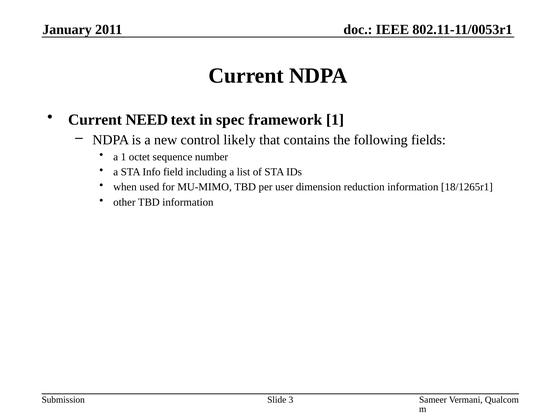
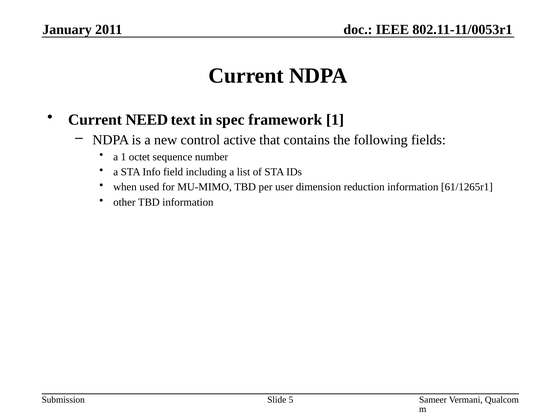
likely: likely -> active (240, 140)
18/1265r1: 18/1265r1 -> 61/1265r1 (467, 187)
3: 3 -> 5 (291, 400)
